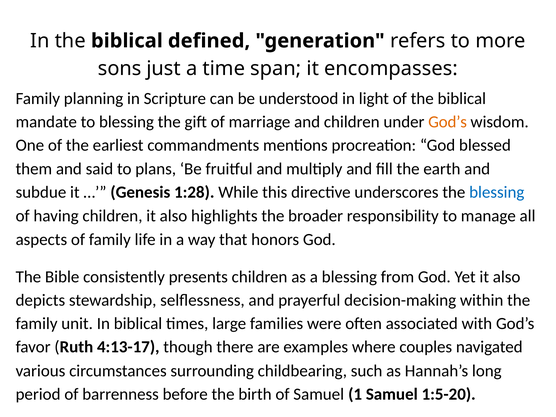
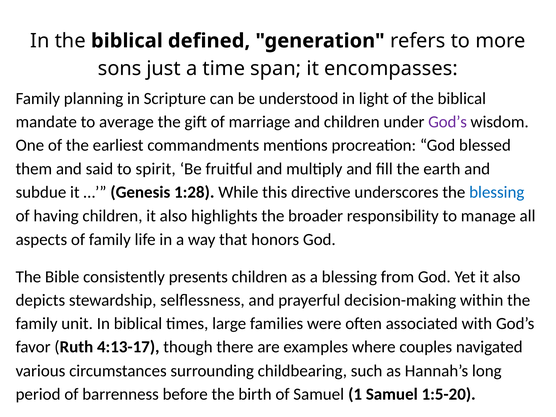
to blessing: blessing -> average (126, 122)
God’s colour: orange -> purple (448, 122)
plans: plans -> spirit (156, 169)
